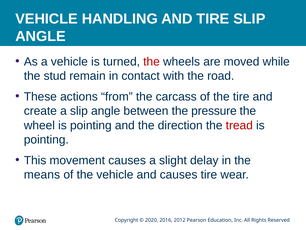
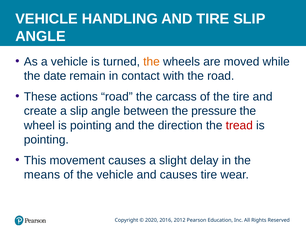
the colour: red -> orange (152, 62)
stud: stud -> date (55, 76)
actions from: from -> road (117, 96)
